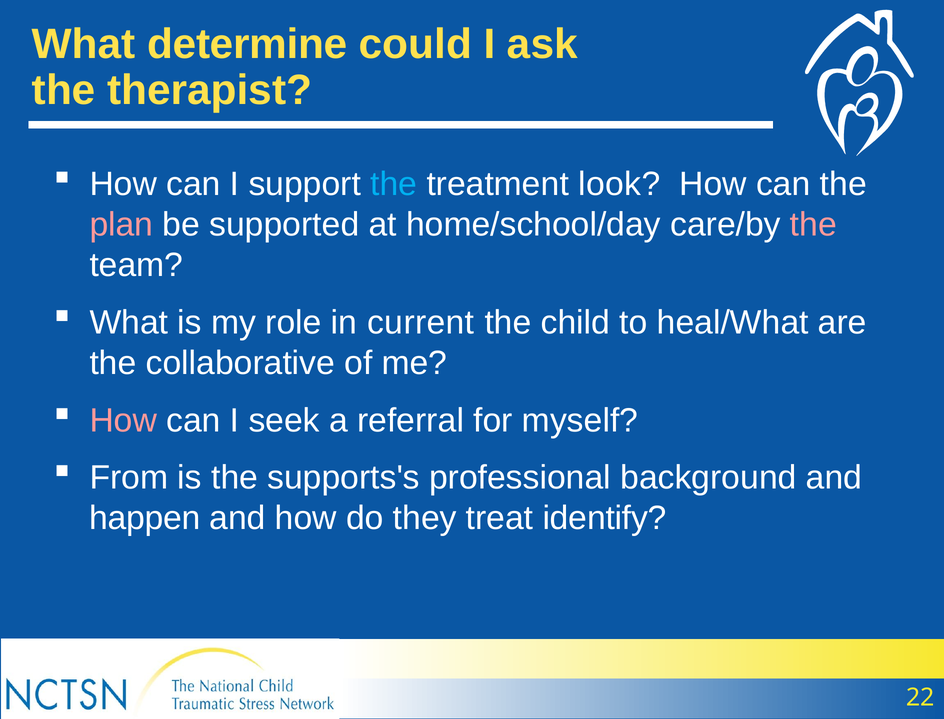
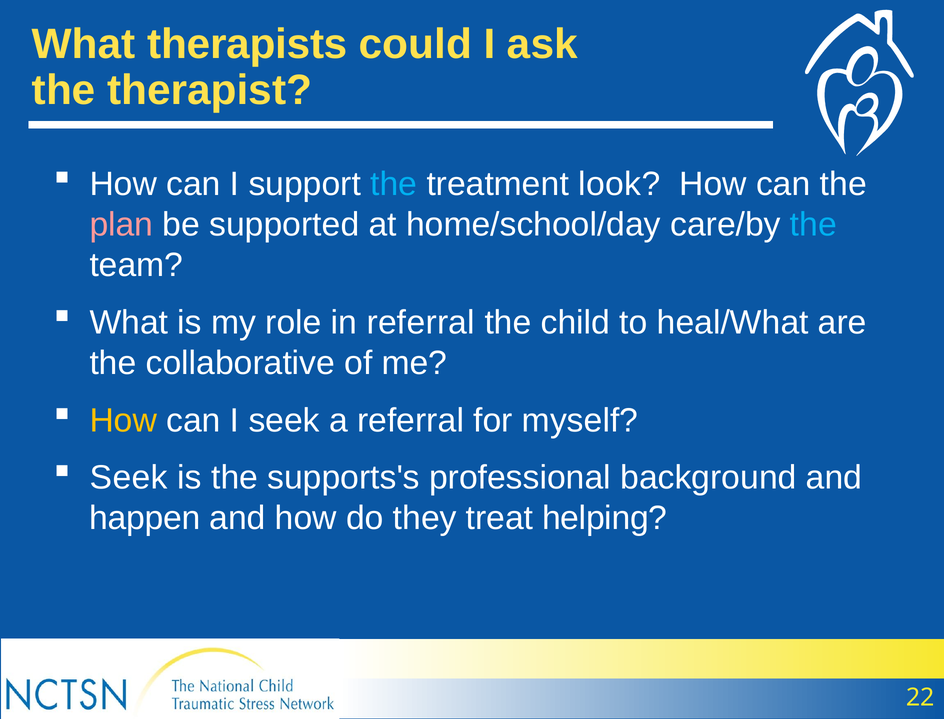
determine: determine -> therapists (247, 44)
the colour: pink -> light blue (813, 225)
in current: current -> referral (421, 323)
How colour: pink -> yellow (123, 421)
From: From -> Seek (129, 478)
identify: identify -> helping (605, 518)
